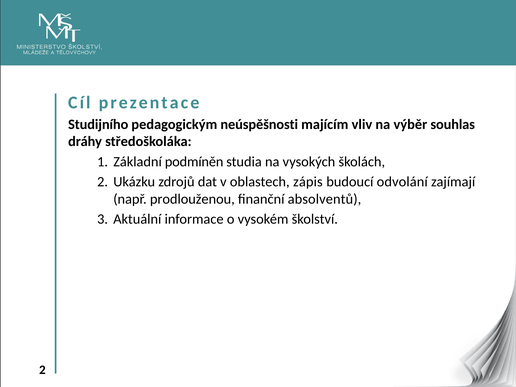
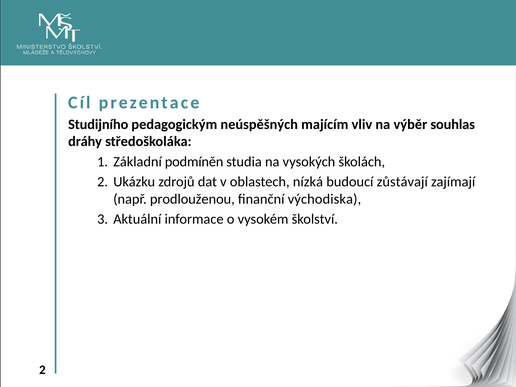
neúspěšnosti: neúspěšnosti -> neúspěšných (259, 124)
zápis: zápis -> nízká (308, 182)
odvolání: odvolání -> zůstávají (402, 182)
absolventů: absolventů -> východiska (324, 199)
